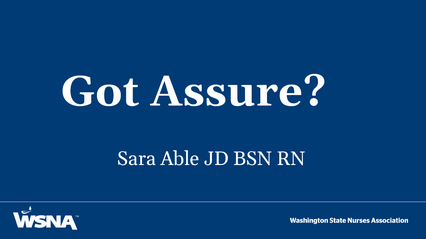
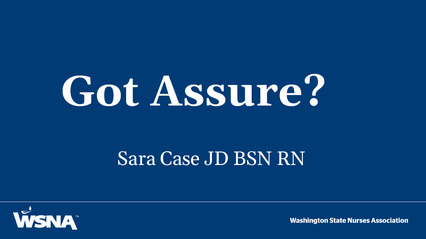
Able: Able -> Case (180, 159)
